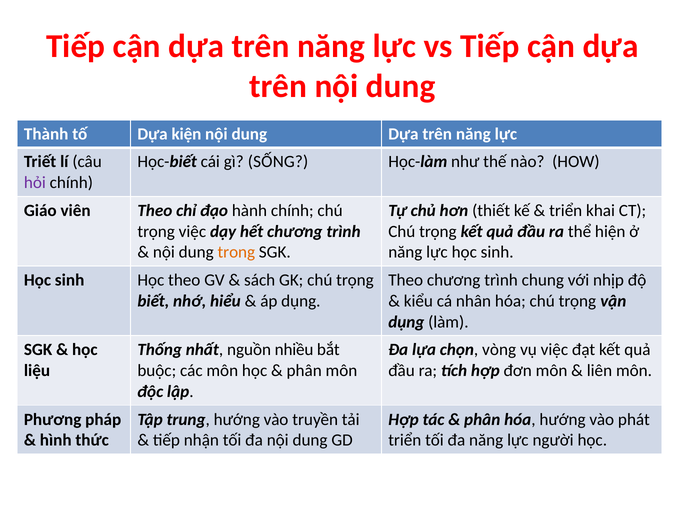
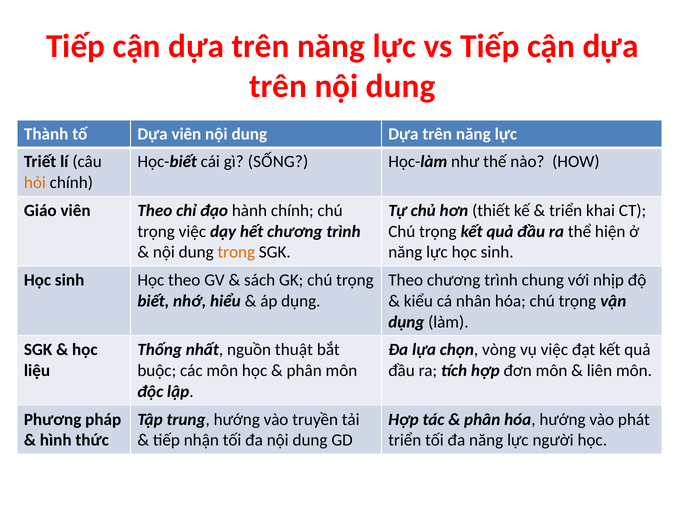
Dựa kiện: kiện -> viên (186, 134)
hỏi colour: purple -> orange (35, 183)
nhiều: nhiều -> thuật (294, 350)
